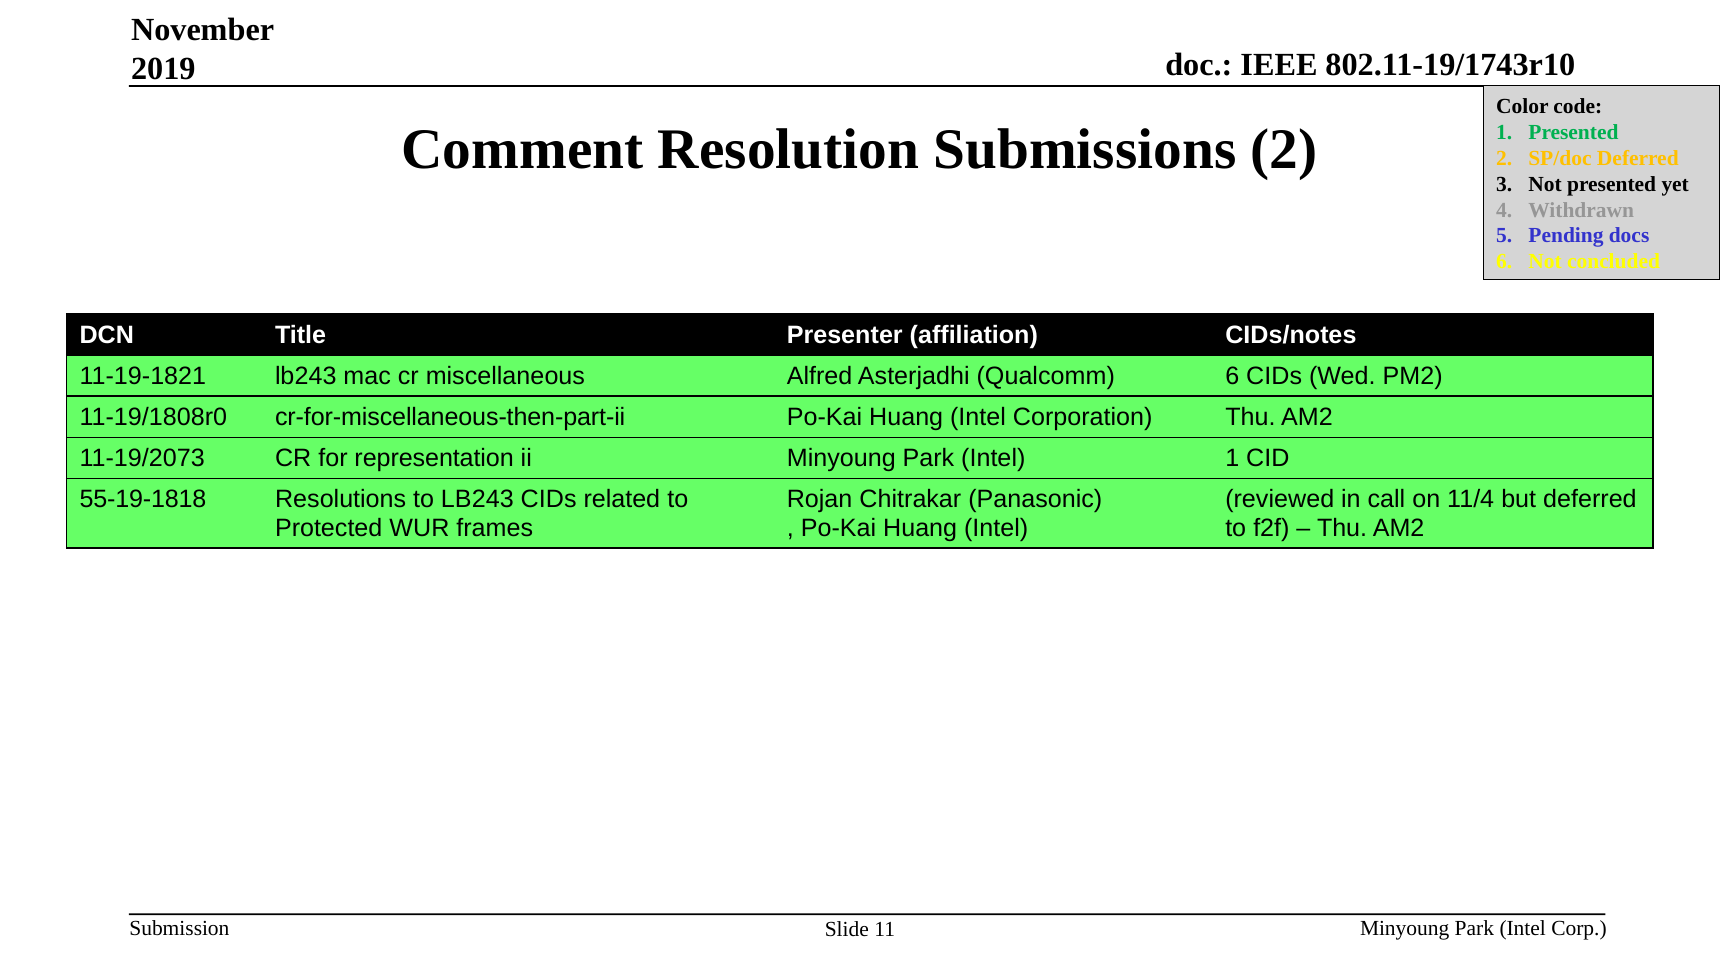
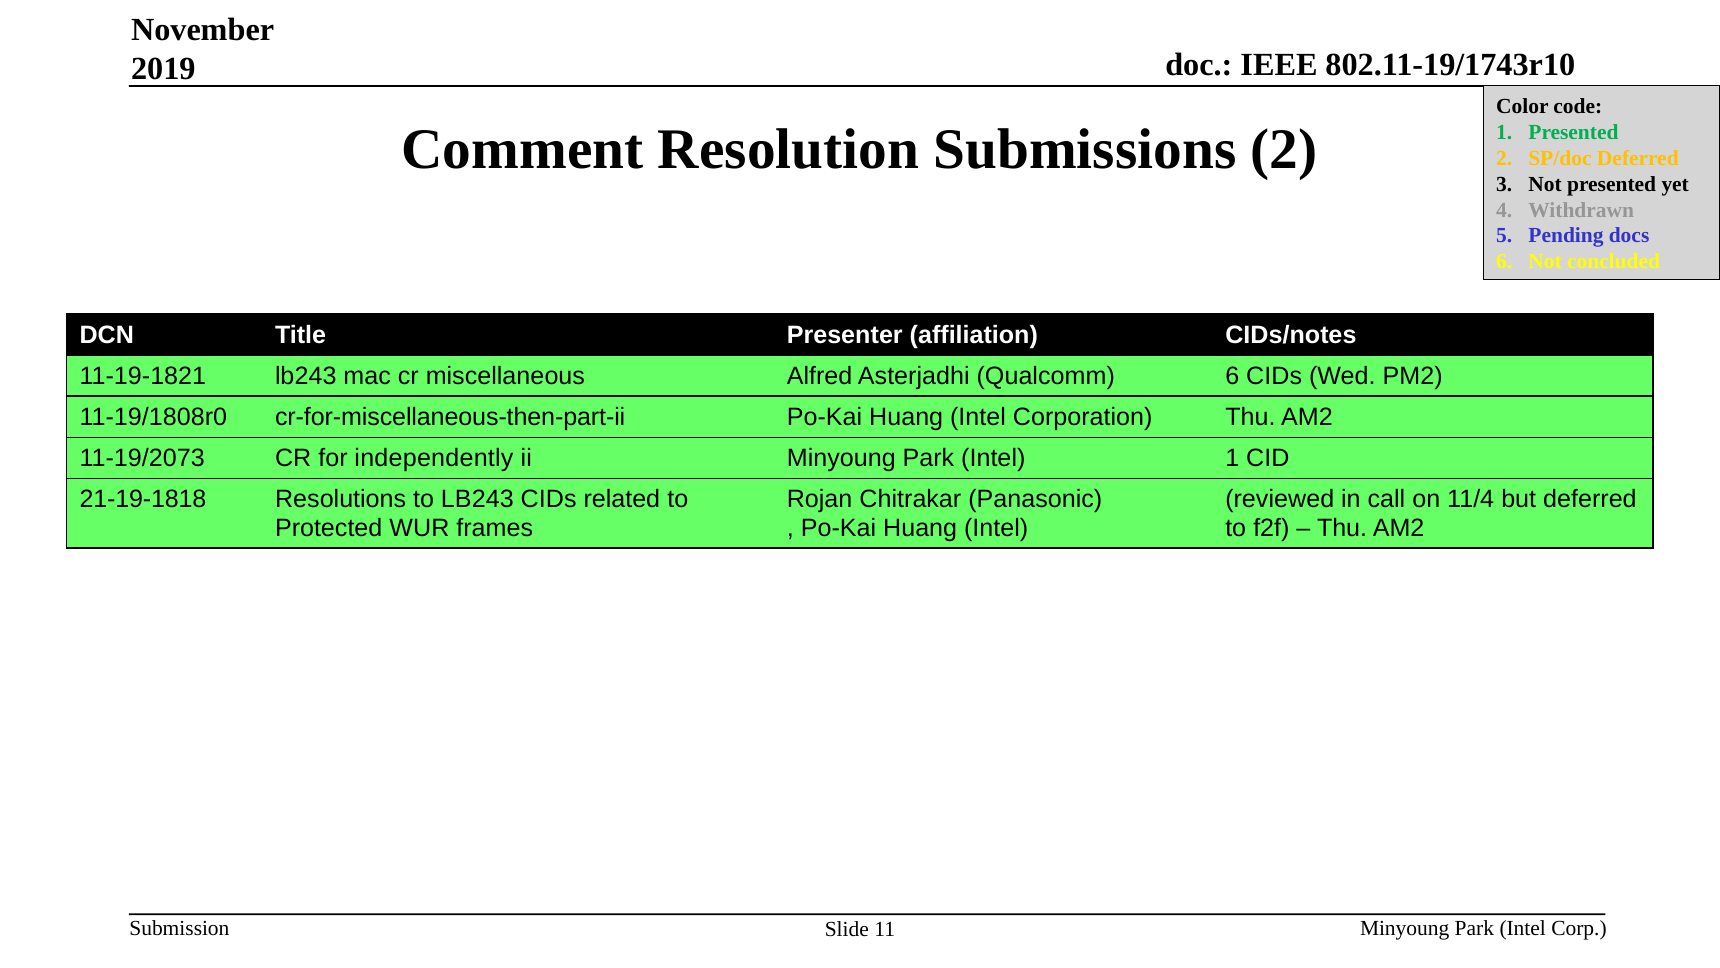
representation: representation -> independently (434, 458)
55-19-1818: 55-19-1818 -> 21-19-1818 (143, 499)
